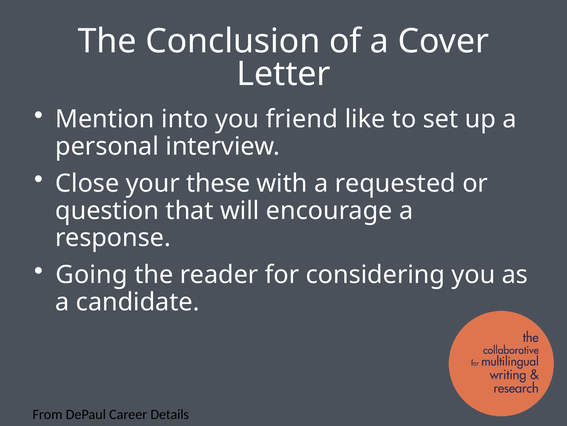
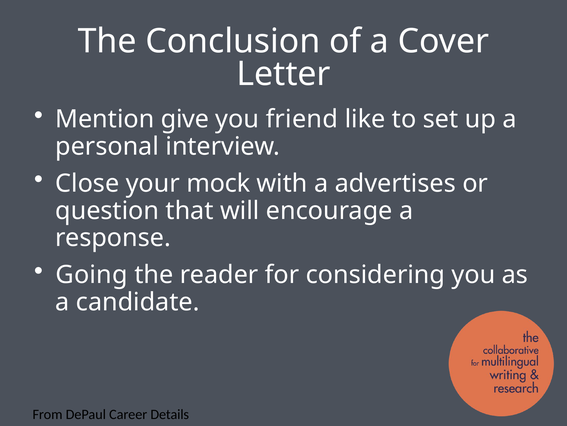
into: into -> give (185, 119)
these: these -> mock (218, 183)
requested: requested -> advertises (395, 183)
